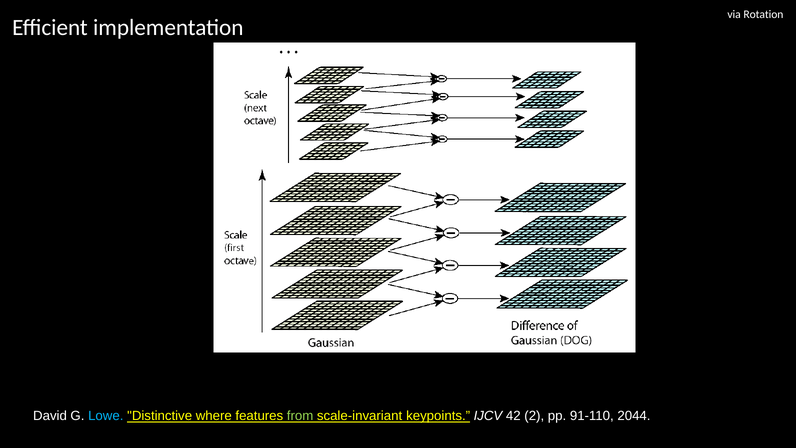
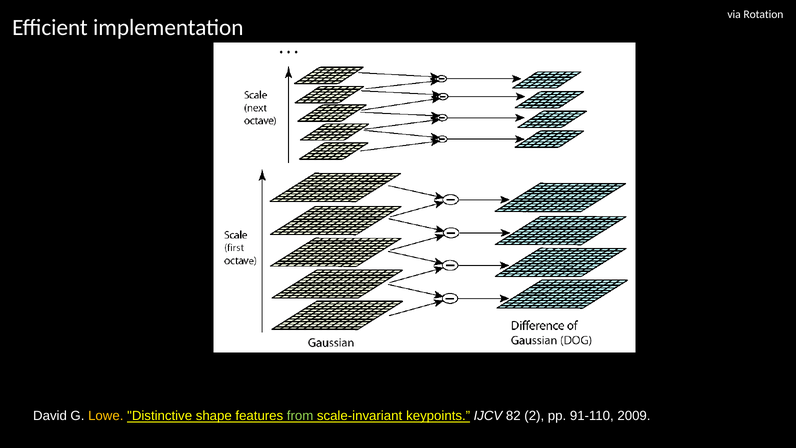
Lowe colour: light blue -> yellow (106, 416)
where: where -> shape (214, 416)
42: 42 -> 82 (513, 416)
2044: 2044 -> 2009 (634, 416)
